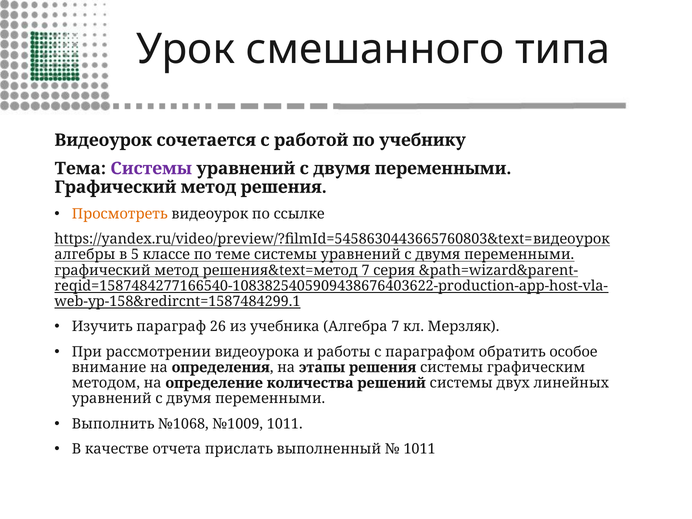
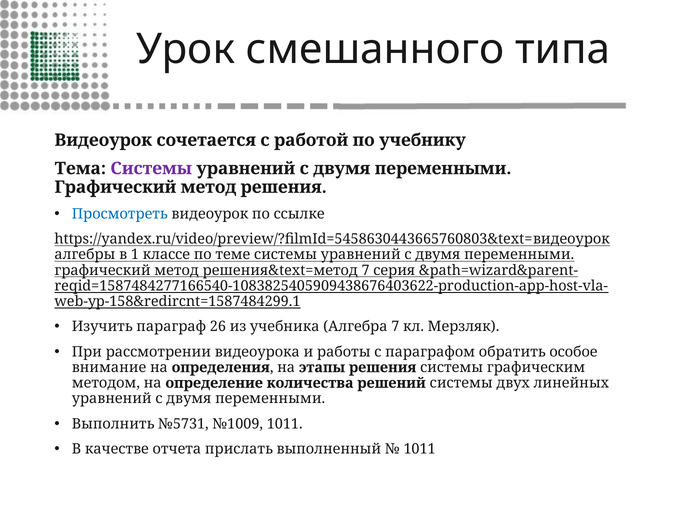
Просмотреть colour: orange -> blue (120, 214)
5: 5 -> 1 (135, 255)
№1068: №1068 -> №5731 (183, 424)
